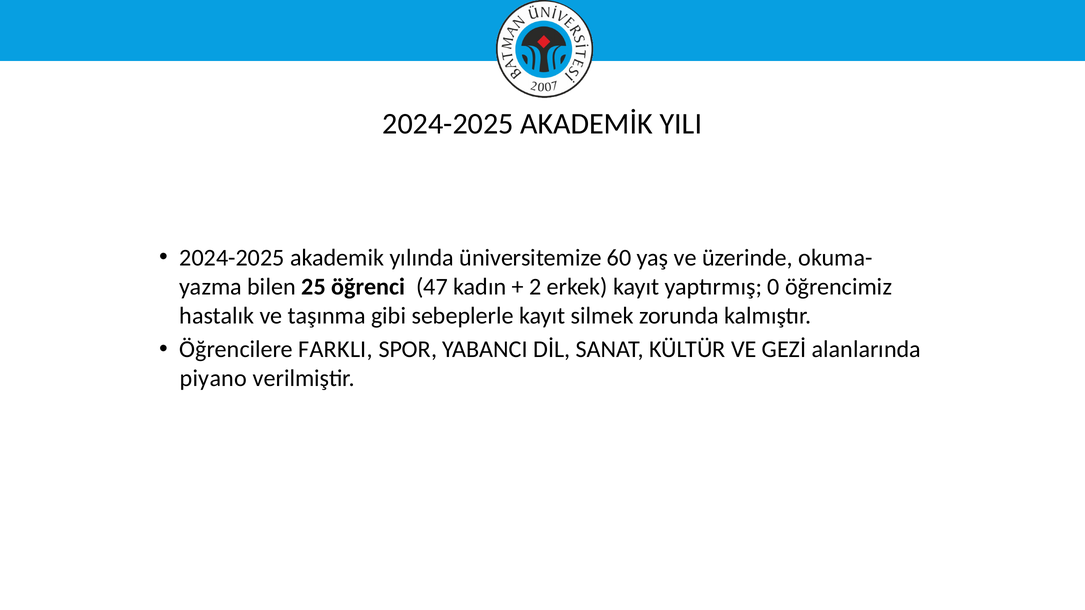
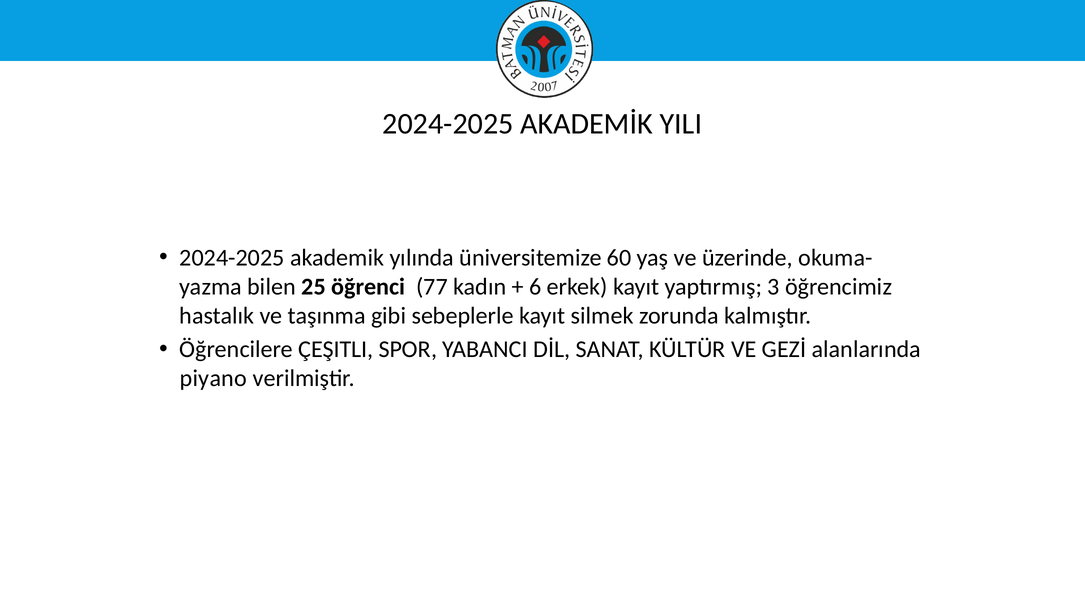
47: 47 -> 77 (432, 287)
2: 2 -> 6 (535, 287)
0: 0 -> 3 (774, 287)
FARKLI: FARKLI -> ÇEŞITLI (336, 349)
